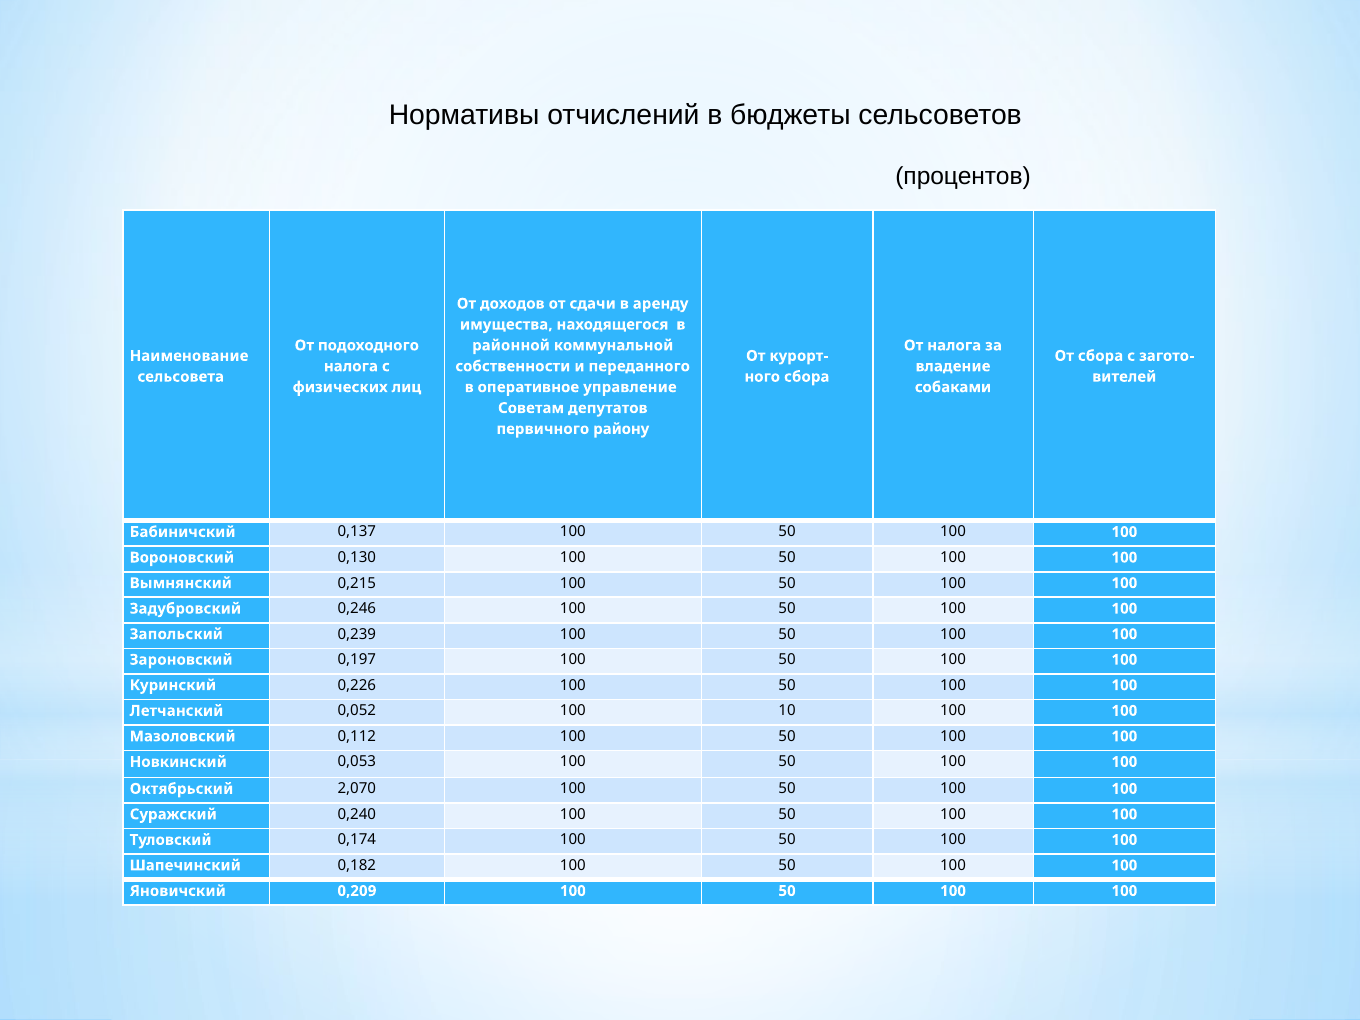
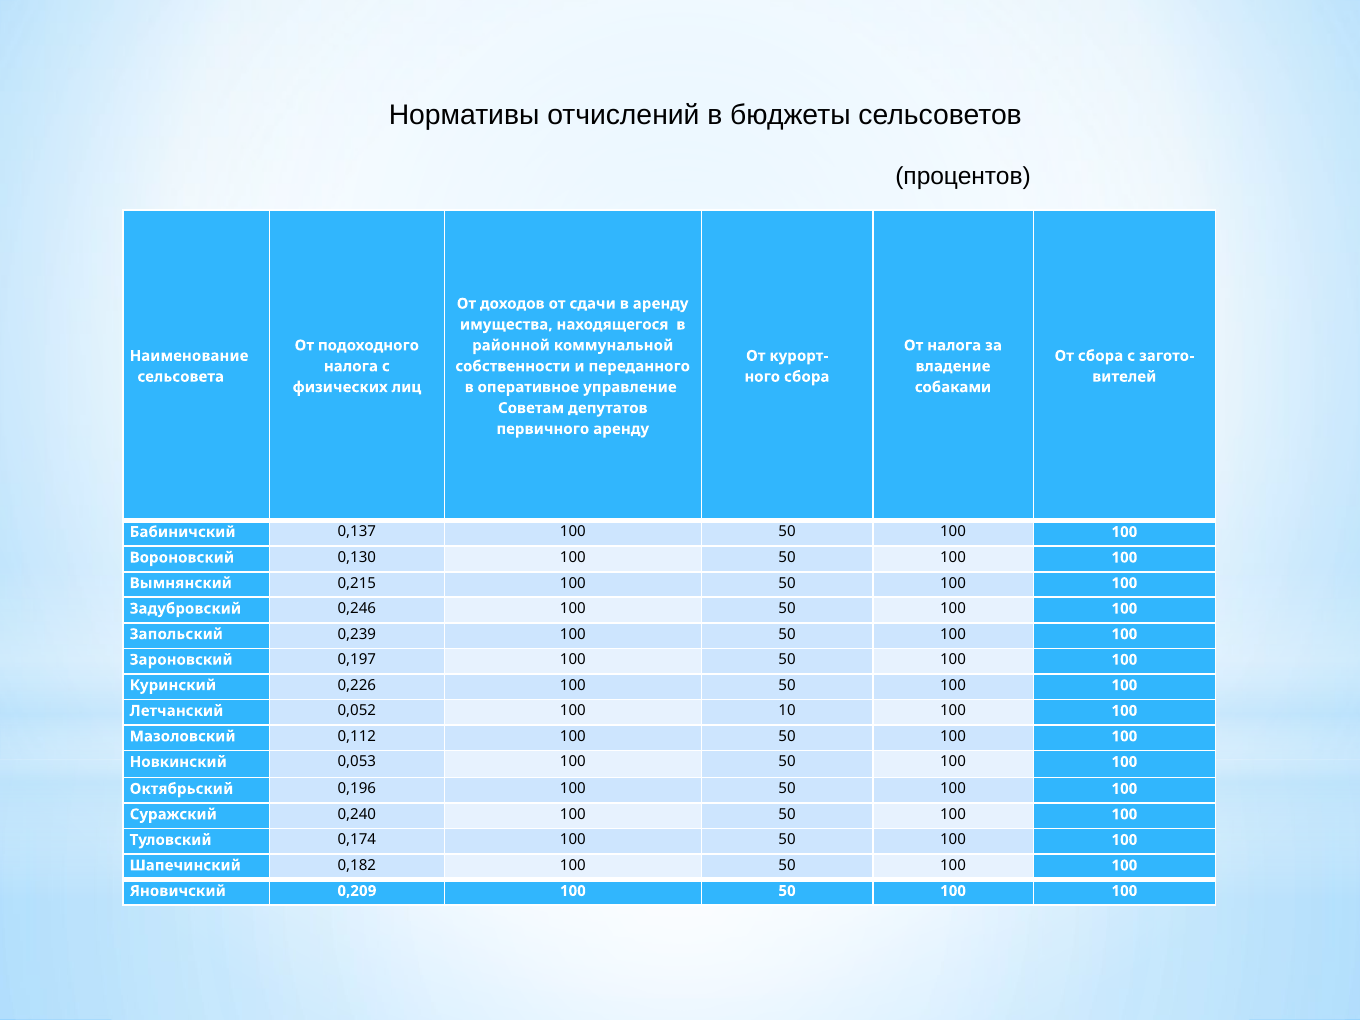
первичного району: району -> аренду (621, 429)
2,070: 2,070 -> 0,196 (357, 789)
